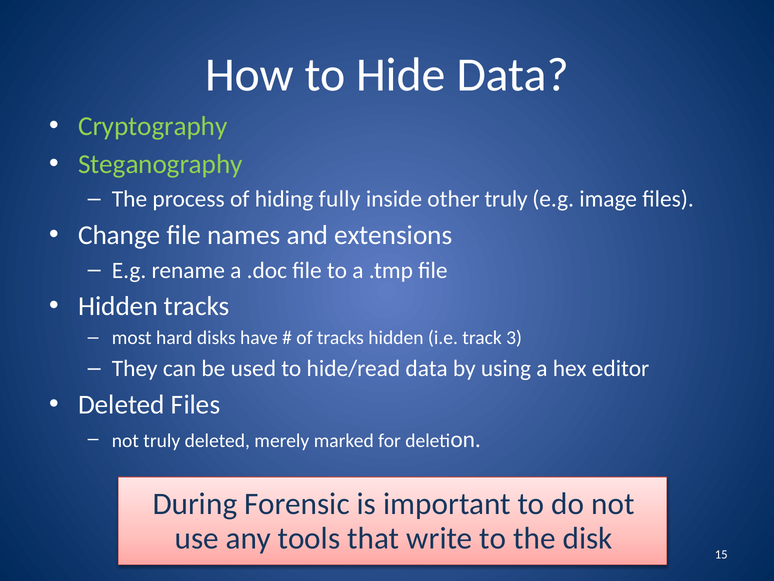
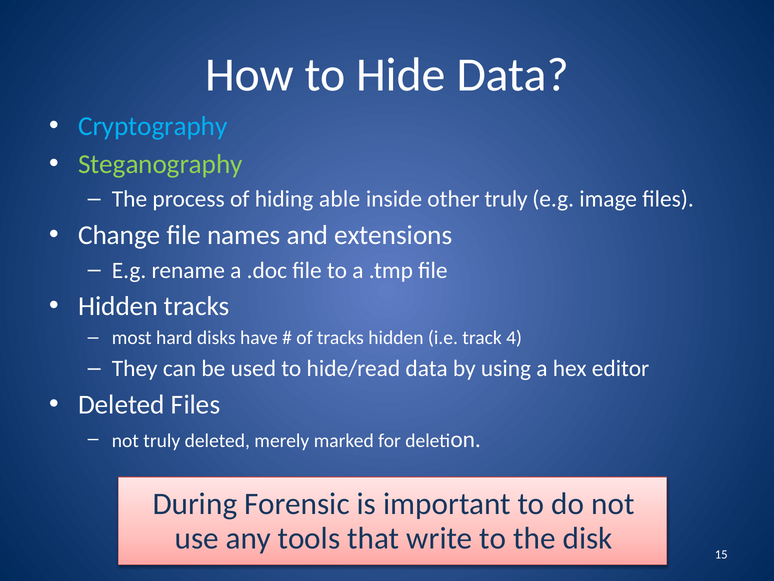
Cryptography colour: light green -> light blue (153, 126)
fully: fully -> able (340, 199)
3: 3 -> 4 (514, 338)
